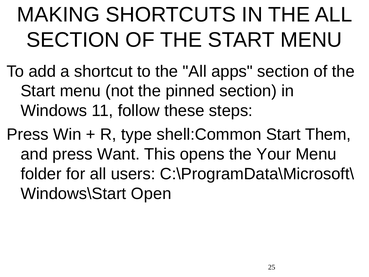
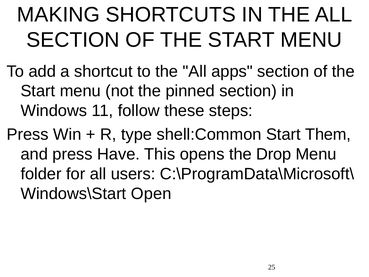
Want: Want -> Have (119, 154)
Your: Your -> Drop (274, 154)
